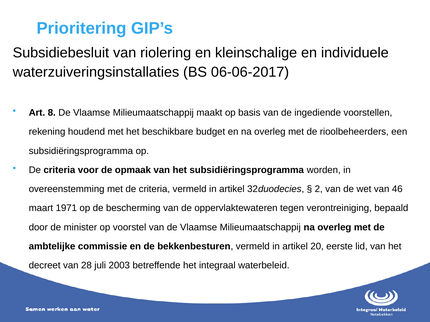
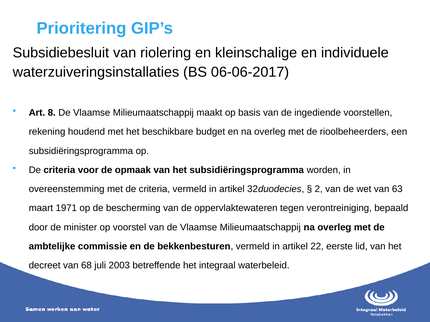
46: 46 -> 63 (397, 189)
20: 20 -> 22 (317, 247)
28: 28 -> 68 (86, 266)
